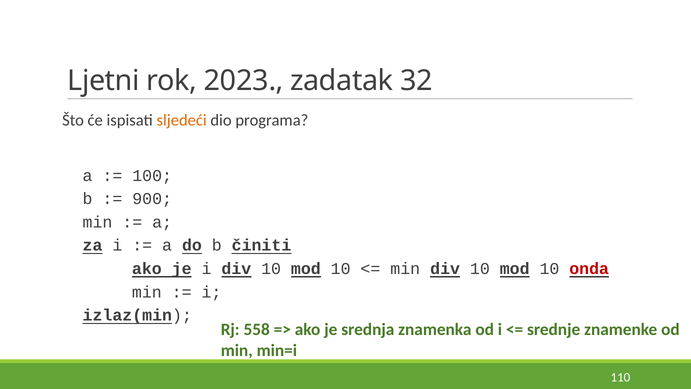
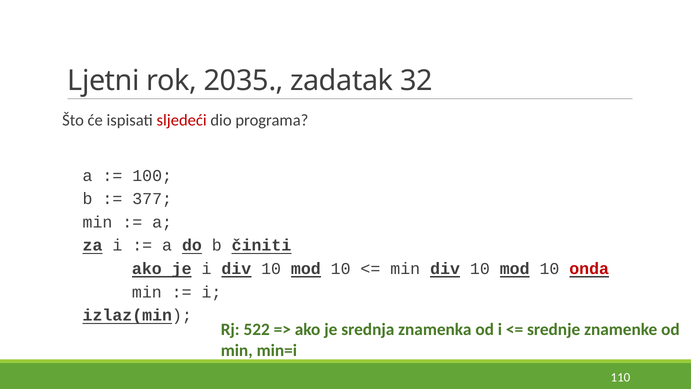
2023: 2023 -> 2035 (244, 80)
sljedeći colour: orange -> red (182, 120)
900: 900 -> 377 (152, 199)
558: 558 -> 522 (257, 329)
